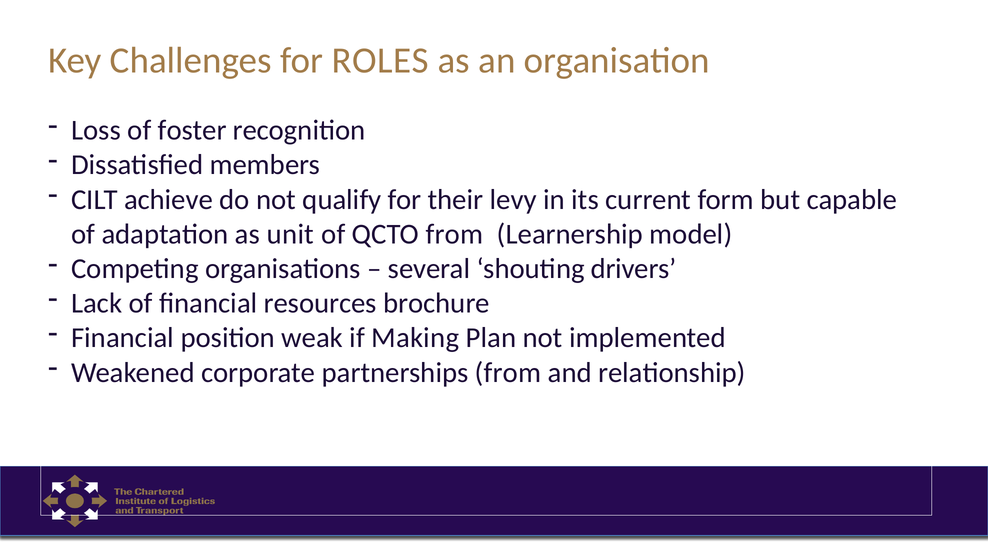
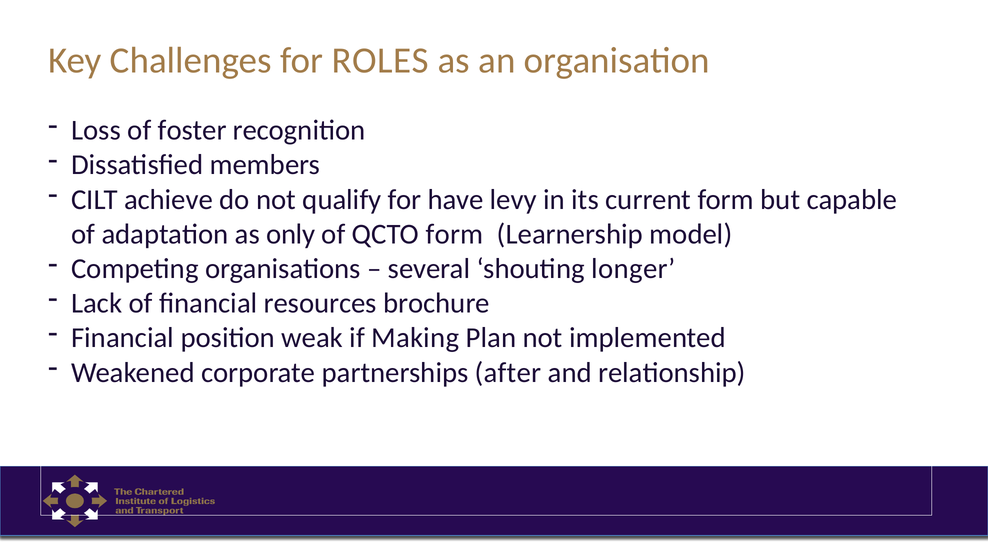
their: their -> have (456, 199)
unit: unit -> only (291, 234)
QCTO from: from -> form (455, 234)
drivers: drivers -> longer (633, 269)
partnerships from: from -> after (508, 372)
